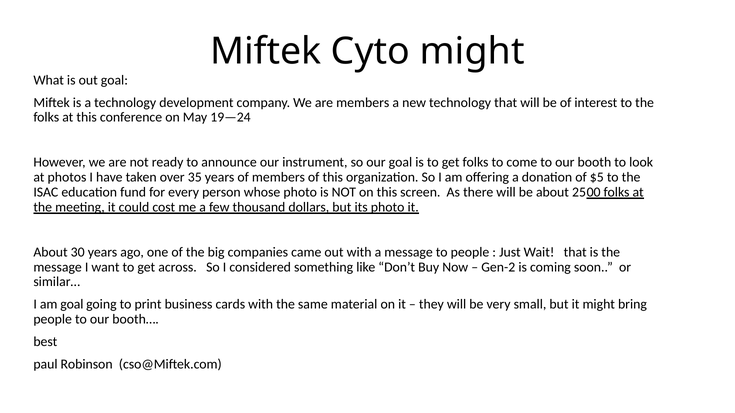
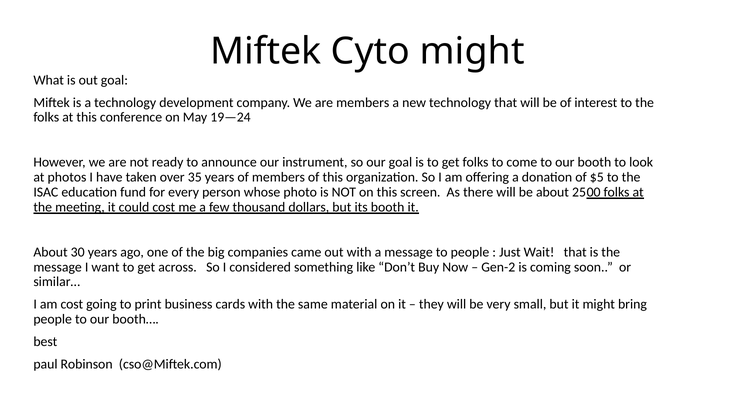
its photo: photo -> booth (388, 207)
am goal: goal -> cost (72, 305)
